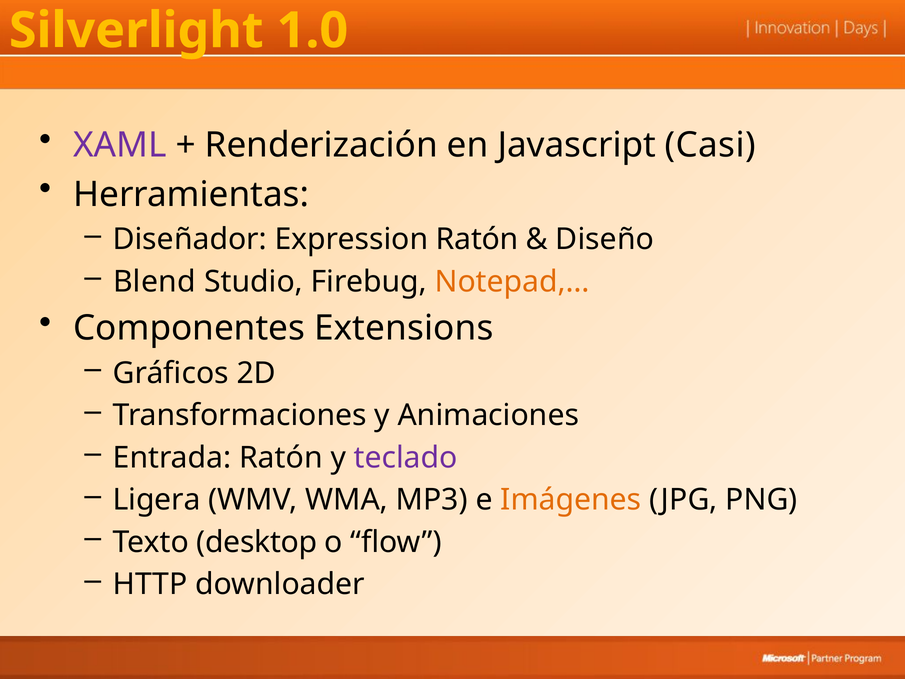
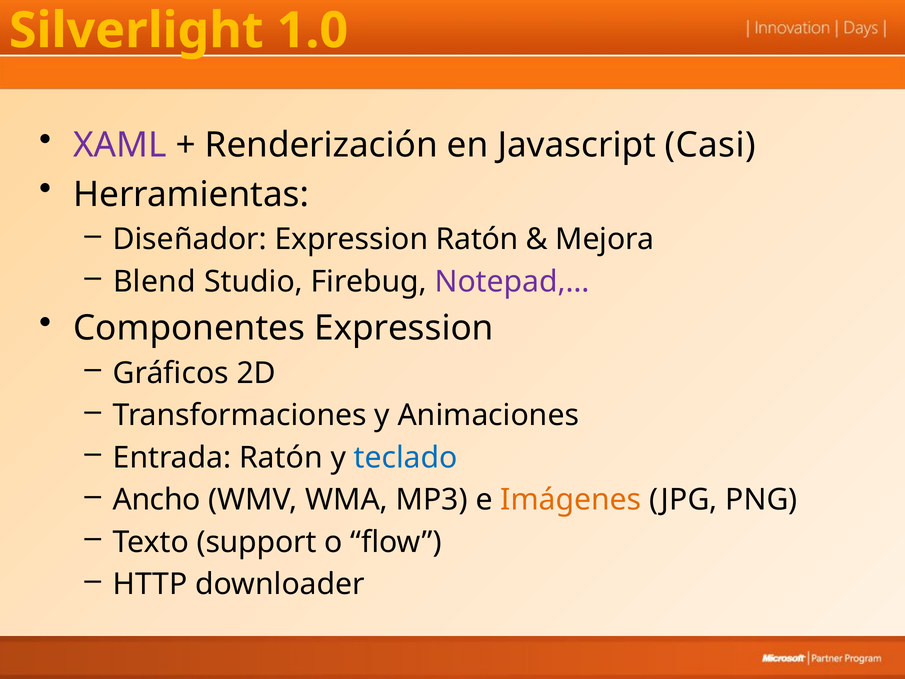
Diseño: Diseño -> Mejora (605, 239)
Notepad,… colour: orange -> purple (512, 282)
Componentes Extensions: Extensions -> Expression (404, 328)
teclado colour: purple -> blue (406, 458)
Ligera: Ligera -> Ancho (157, 500)
desktop: desktop -> support (257, 542)
